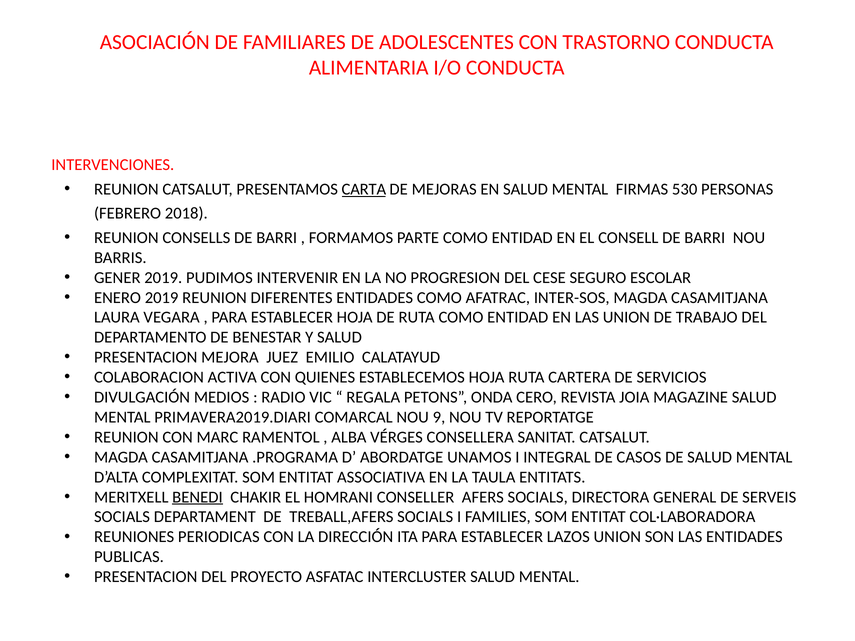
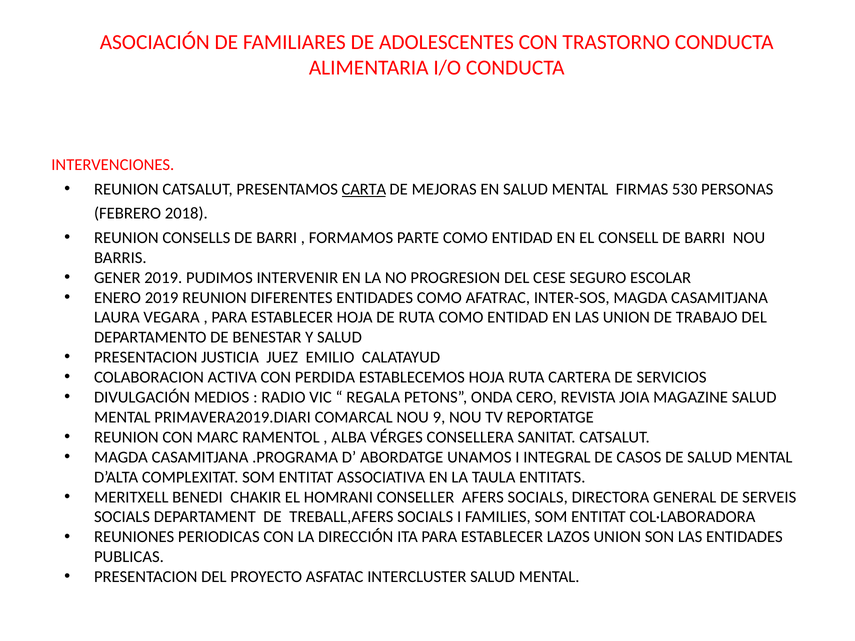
MEJORA: MEJORA -> JUSTICIA (230, 358)
QUIENES: QUIENES -> PERDIDA (325, 377)
BENEDI underline: present -> none (197, 497)
